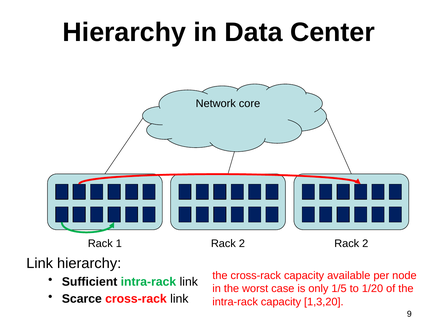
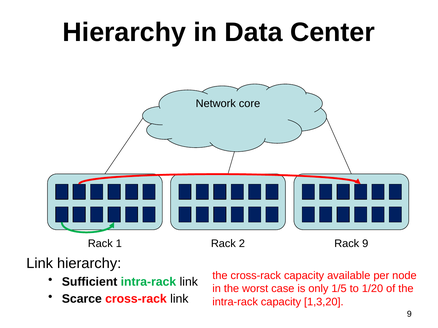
2 Rack 2: 2 -> 9 (365, 244)
